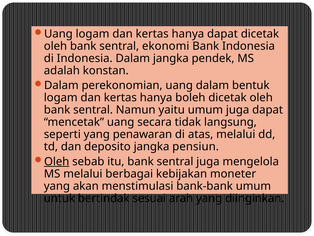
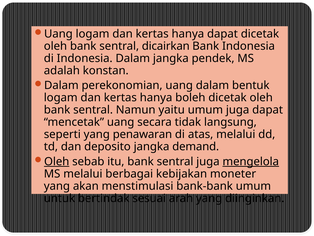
ekonomi: ekonomi -> dicairkan (166, 46)
pensiun: pensiun -> demand (196, 146)
mengelola underline: none -> present (251, 161)
